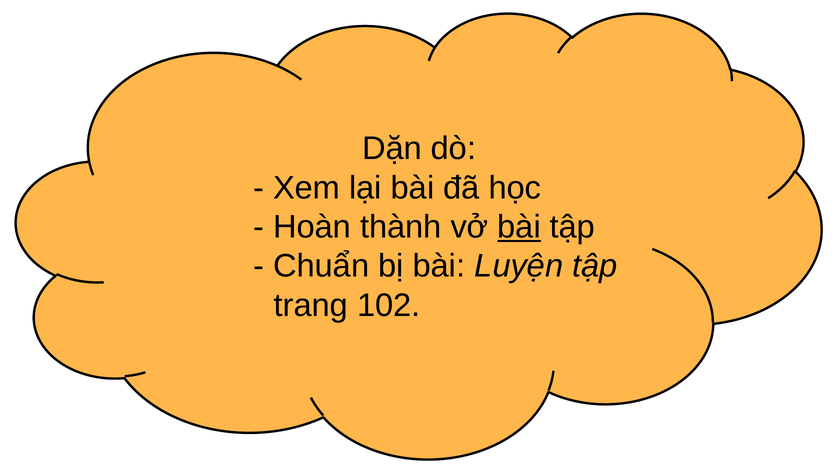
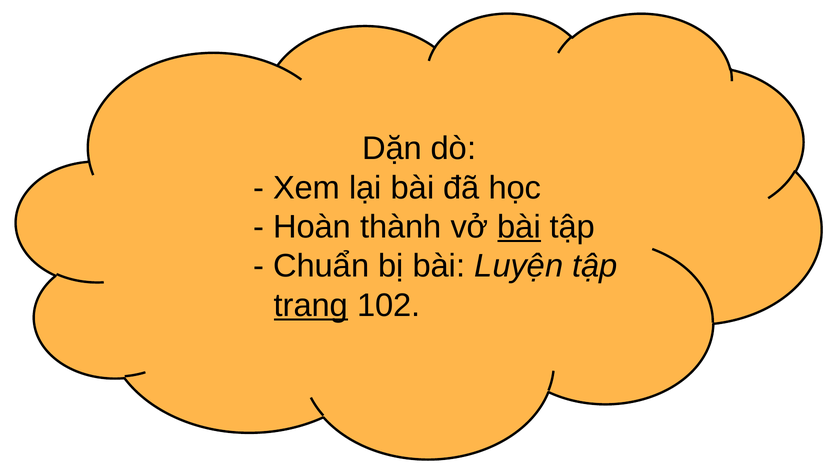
trang underline: none -> present (311, 306)
